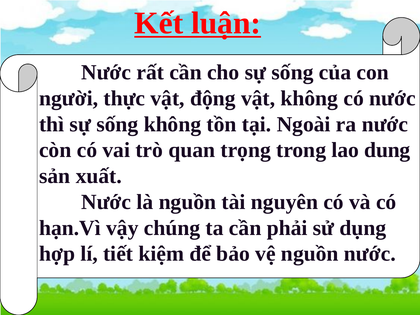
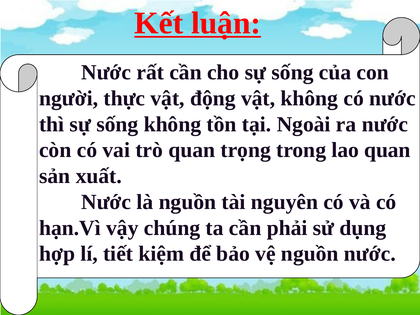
lao dung: dung -> quan (387, 150)
